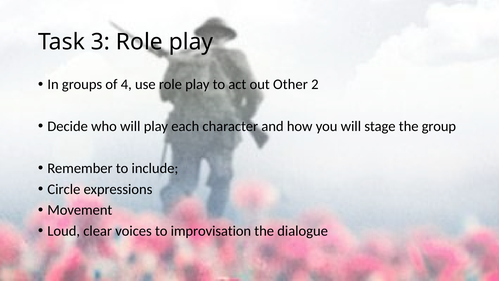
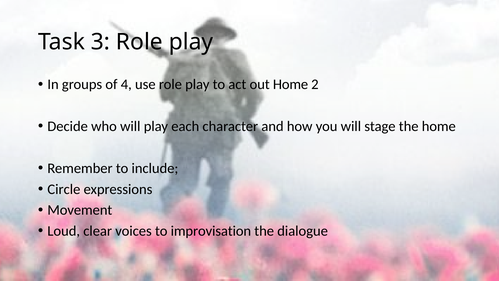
out Other: Other -> Home (291, 84)
the group: group -> home (439, 126)
